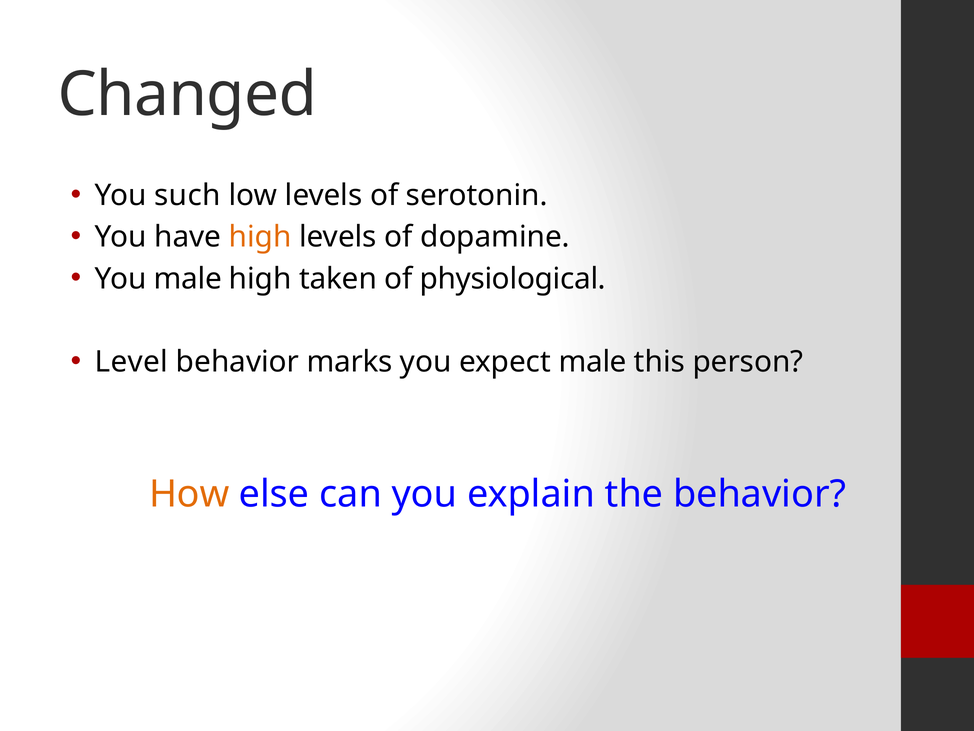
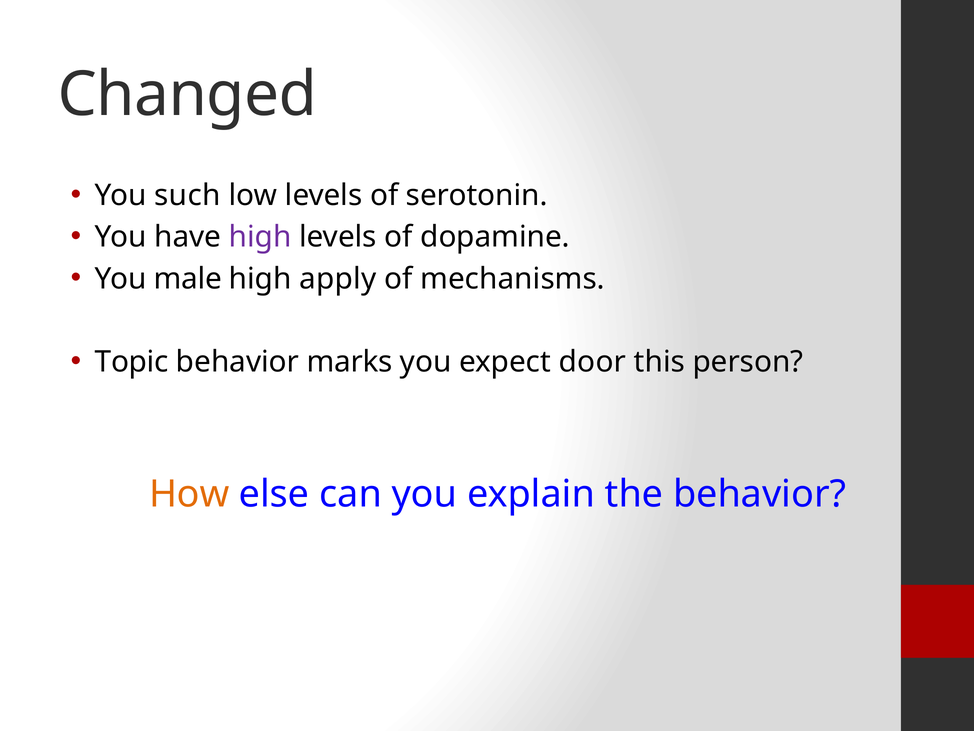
high colour: orange -> purple (260, 237)
taken: taken -> apply (338, 279)
physiological: physiological -> mechanisms (513, 279)
Level: Level -> Topic (132, 362)
expect male: male -> door (592, 362)
